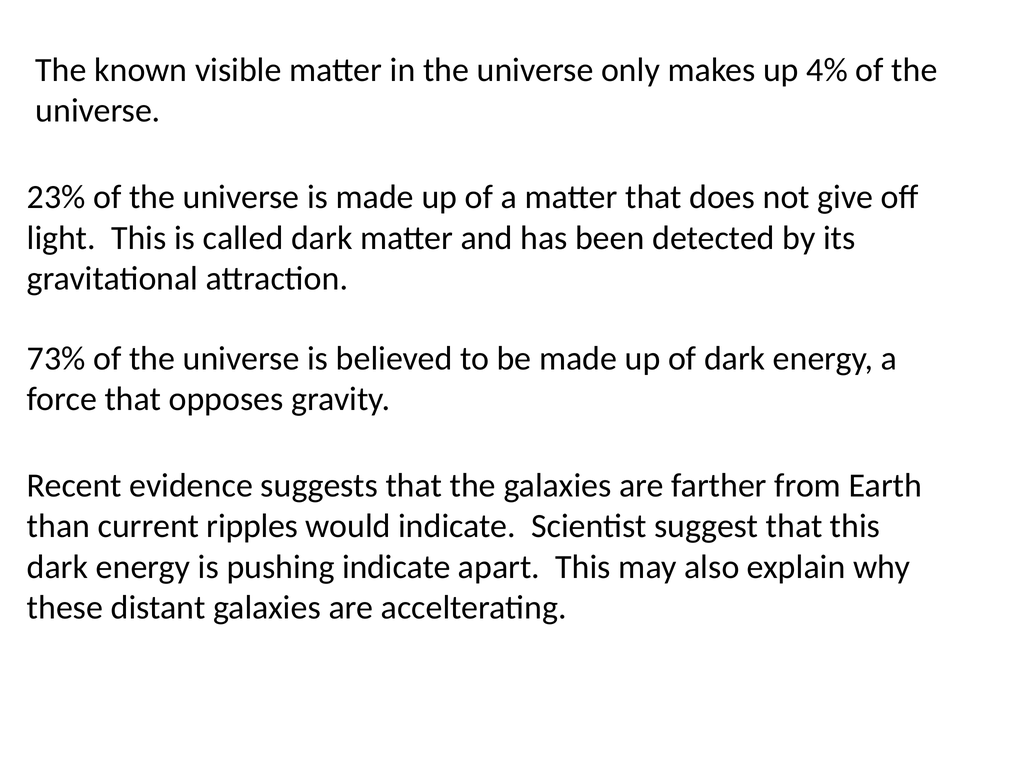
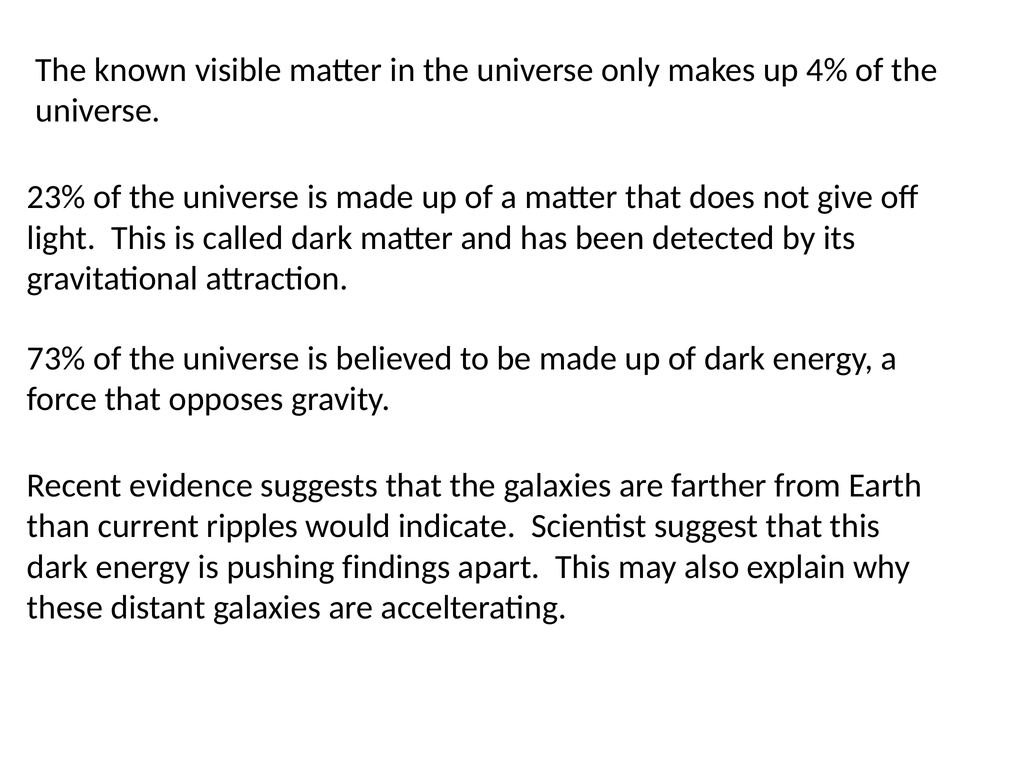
pushing indicate: indicate -> findings (396, 567)
